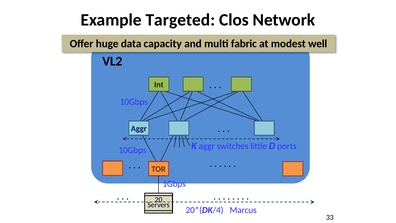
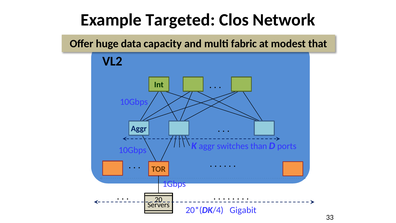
well: well -> that (318, 44)
little: little -> than (259, 146)
Marcus: Marcus -> Gigabit (243, 210)
